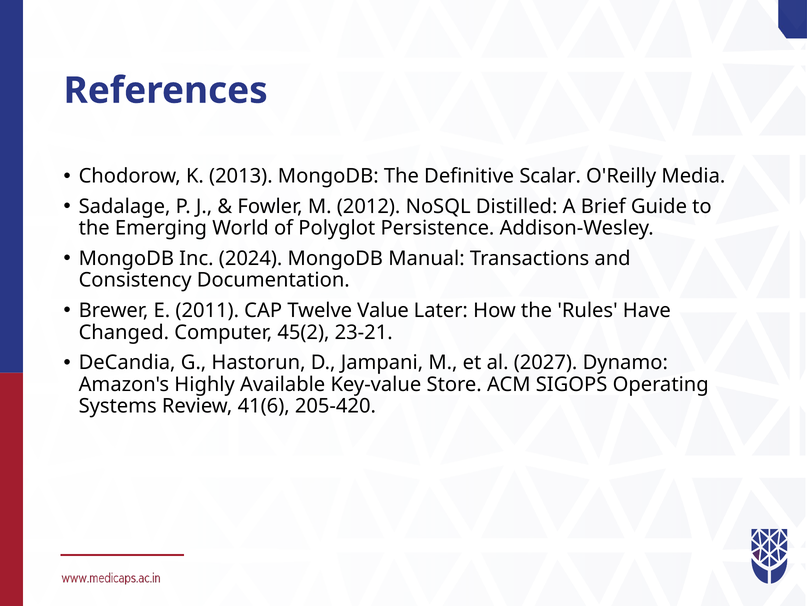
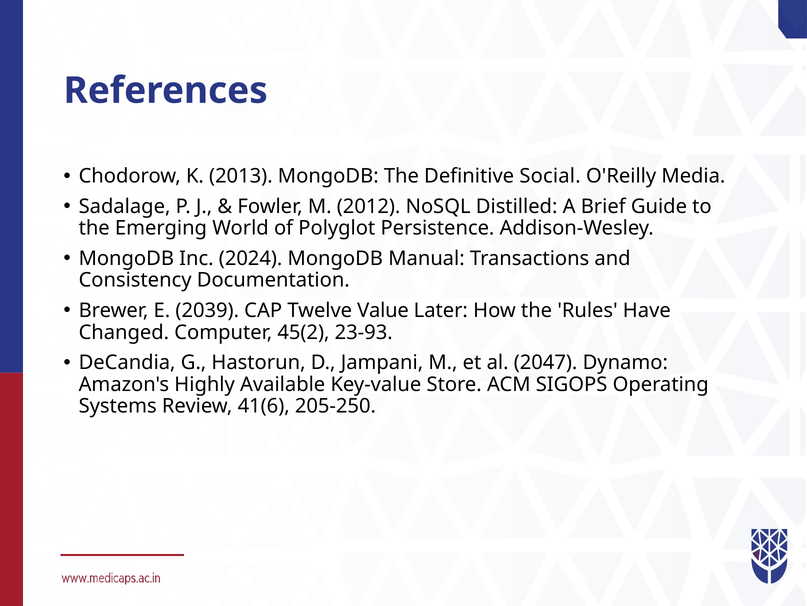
Scalar: Scalar -> Social (550, 176)
2011: 2011 -> 2039 (207, 310)
23-21: 23-21 -> 23-93 (364, 332)
2027: 2027 -> 2047 (546, 362)
205-420: 205-420 -> 205-250 (335, 406)
